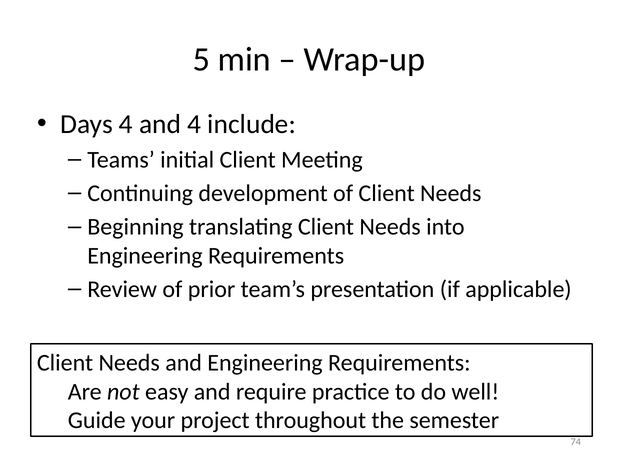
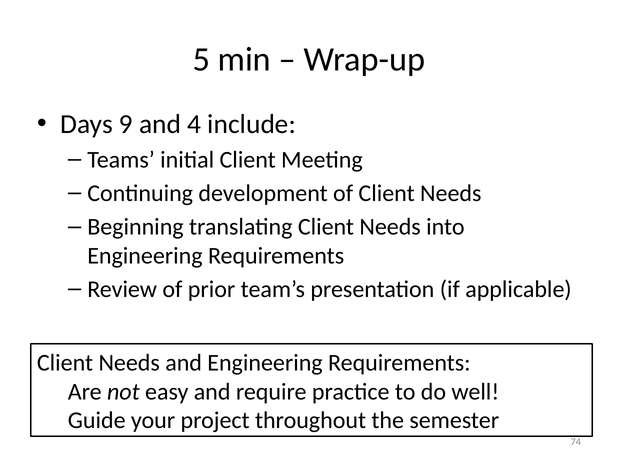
Days 4: 4 -> 9 (126, 125)
